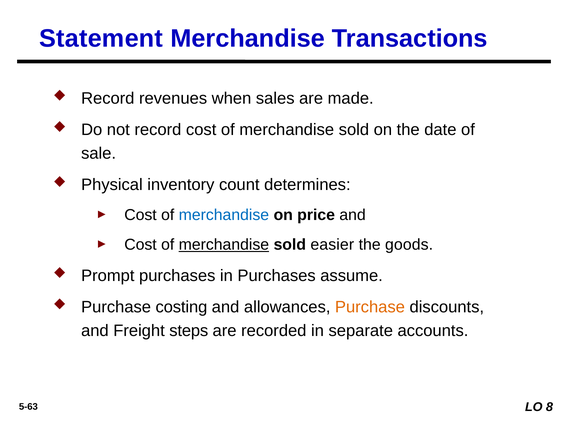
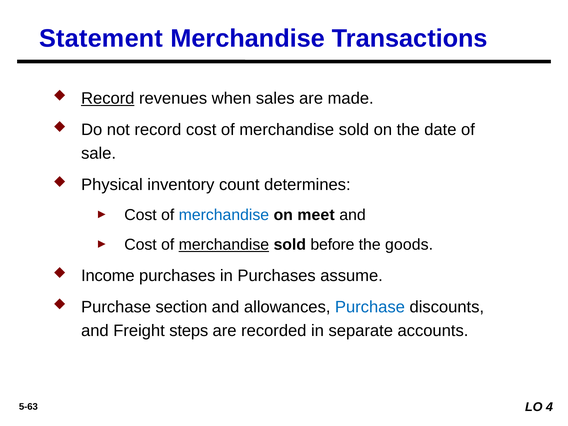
Record underline: none -> present (108, 98)
price: price -> meet (316, 215)
easier: easier -> before (332, 245)
Prompt: Prompt -> Income (108, 276)
costing: costing -> section (181, 307)
Purchase colour: orange -> blue (370, 307)
8: 8 -> 4 (549, 407)
